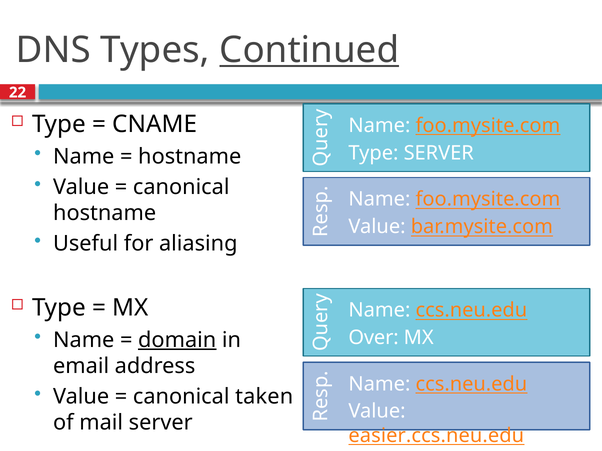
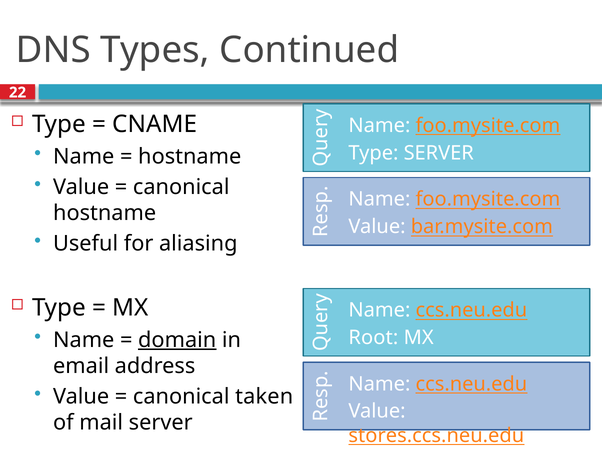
Continued underline: present -> none (309, 50)
Over: Over -> Root (373, 338)
easier.ccs.neu.edu: easier.ccs.neu.edu -> stores.ccs.neu.edu (436, 436)
